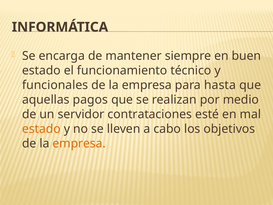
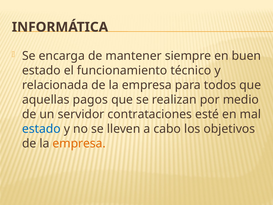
funcionales: funcionales -> relacionada (55, 85)
hasta: hasta -> todos (220, 85)
estado colour: orange -> blue (41, 129)
